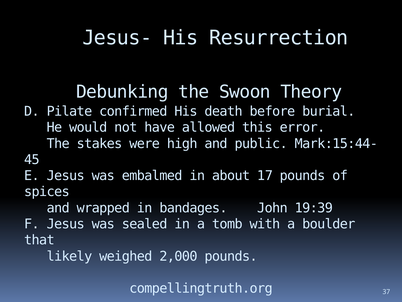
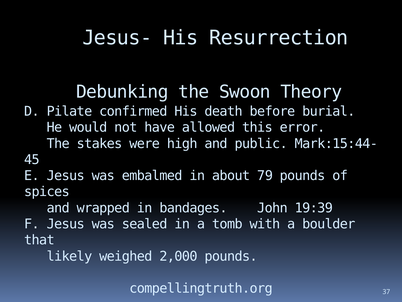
17: 17 -> 79 (265, 175)
